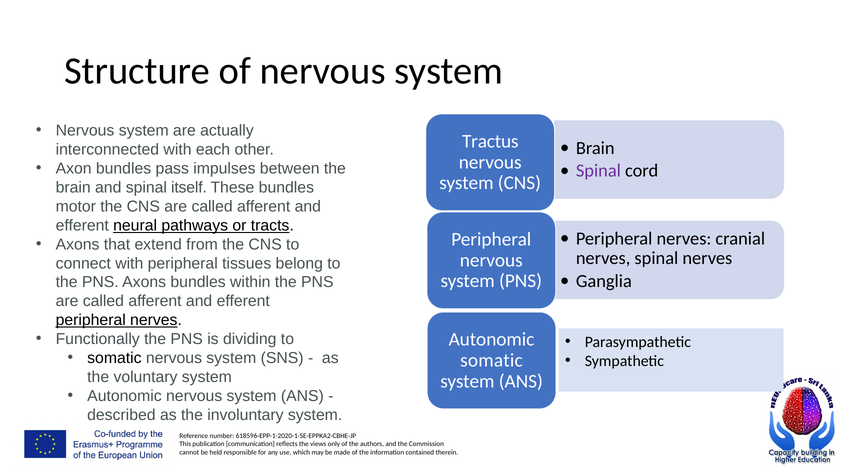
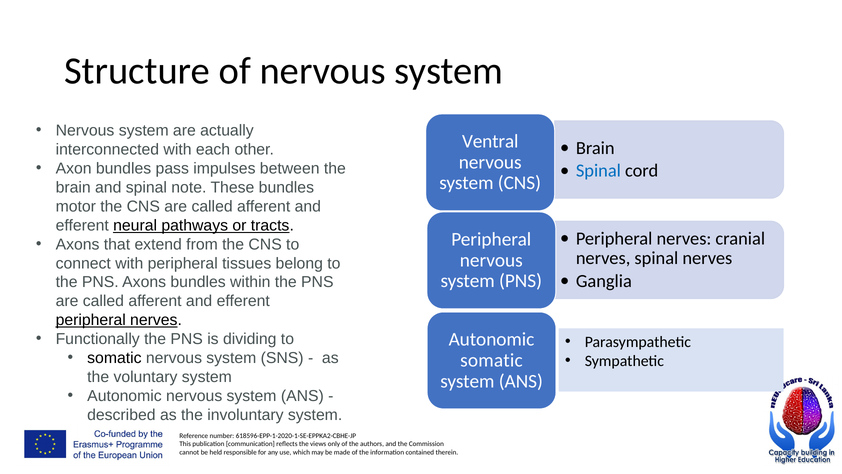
Tractus: Tractus -> Ventral (490, 141)
Spinal colour: purple -> blue (598, 171)
itself: itself -> note (189, 187)
